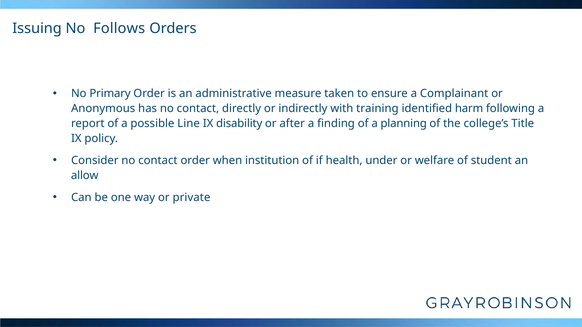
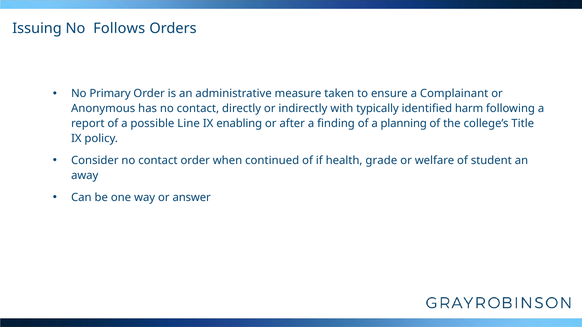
training: training -> typically (377, 109)
disability: disability -> enabling (239, 124)
institution: institution -> continued (272, 161)
under: under -> grade (381, 161)
allow: allow -> away (85, 176)
private: private -> answer (192, 198)
